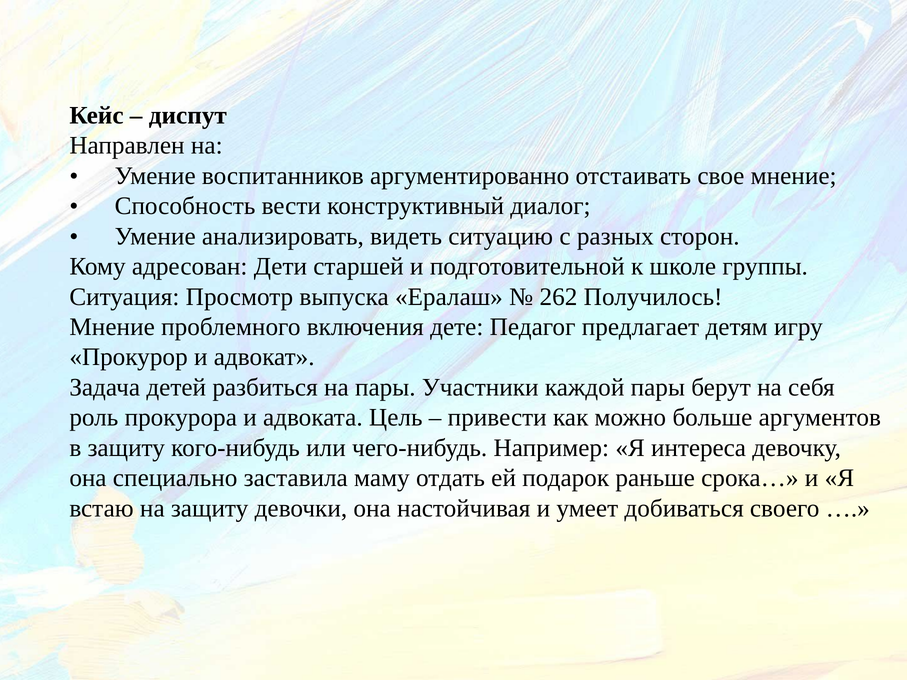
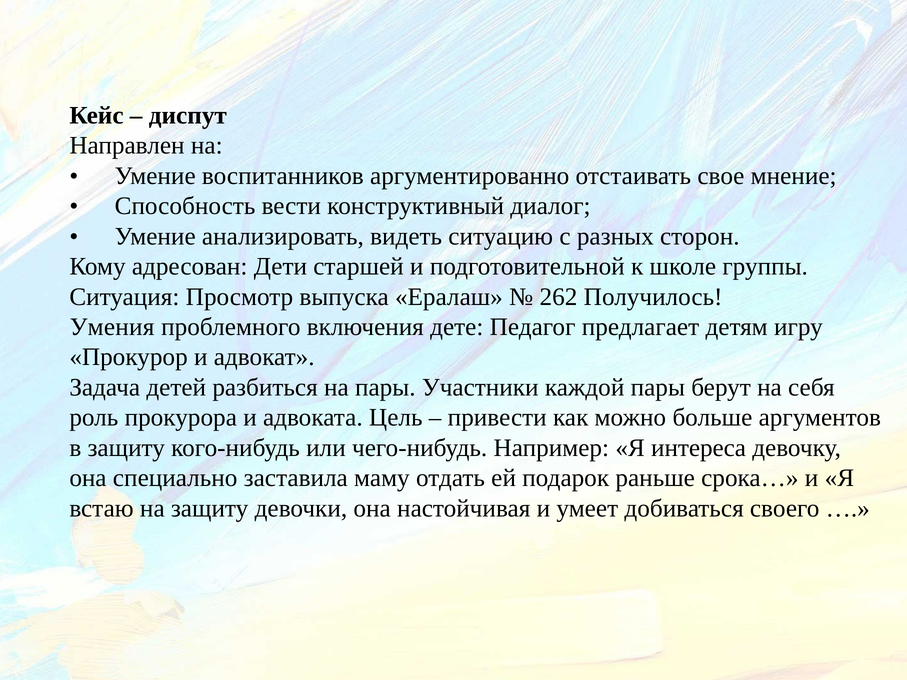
Мнение: Мнение -> Умения (112, 327)
